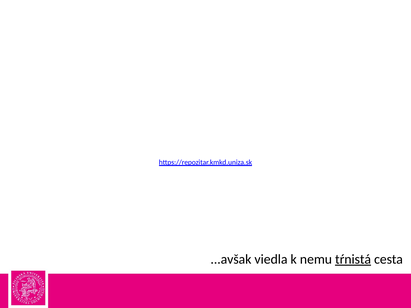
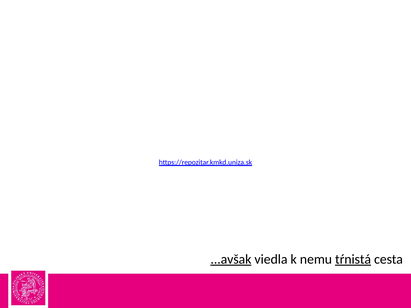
...avšak underline: none -> present (231, 260)
